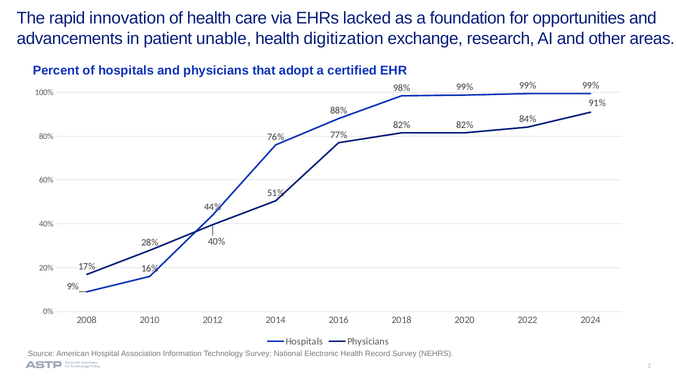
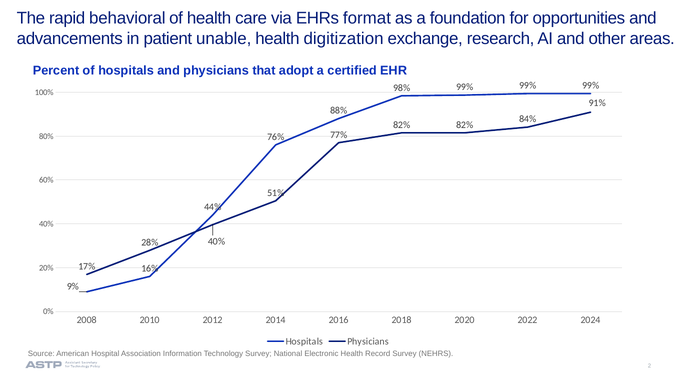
innovation: innovation -> behavioral (127, 18)
lacked: lacked -> format (367, 18)
